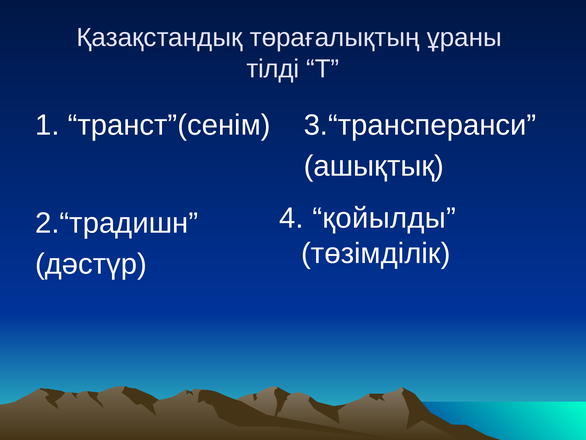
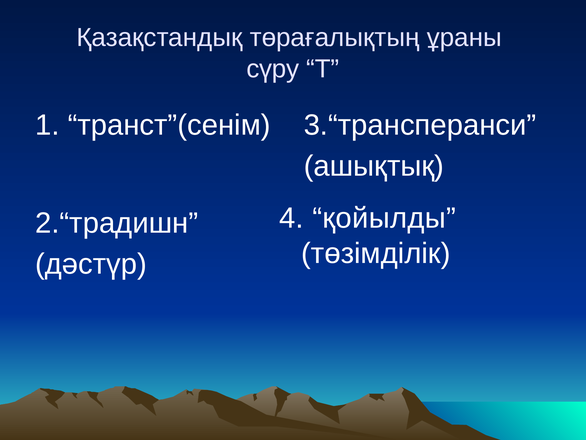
тілді: тілді -> сүру (273, 69)
